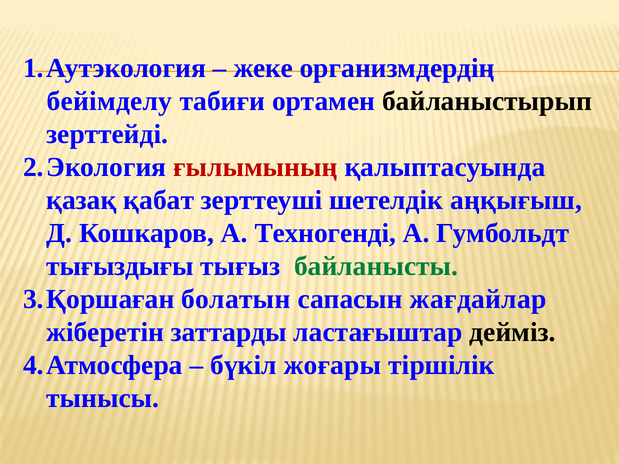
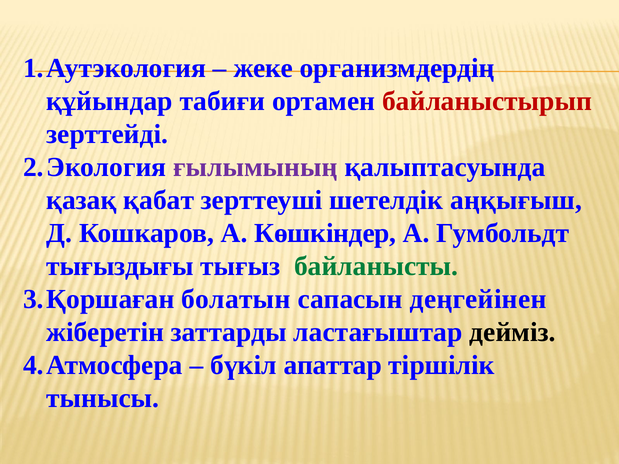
бейімделу: бейімделу -> құйындар (109, 101)
байланыстырып colour: black -> red (487, 101)
ғылымының colour: red -> purple (255, 167)
Техногенді: Техногенді -> Көшкіндер (325, 233)
жағдайлар: жағдайлар -> деңгейінен (478, 300)
жоғары: жоғары -> апаттар (333, 366)
